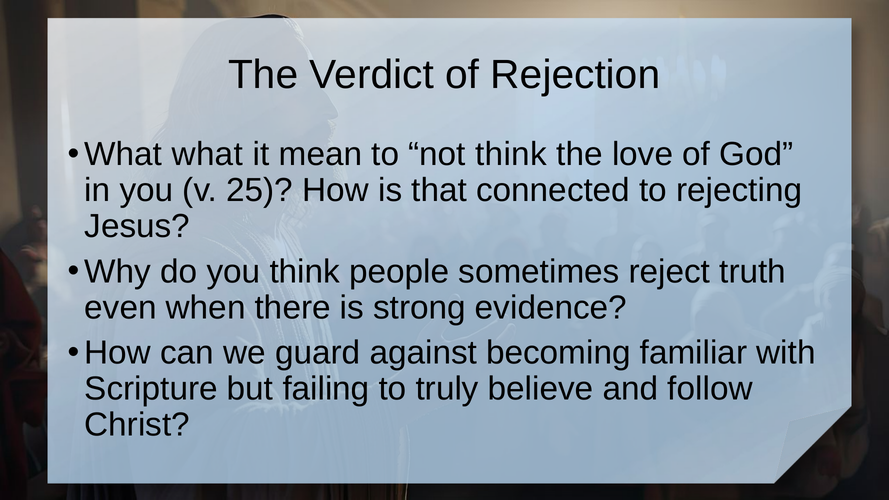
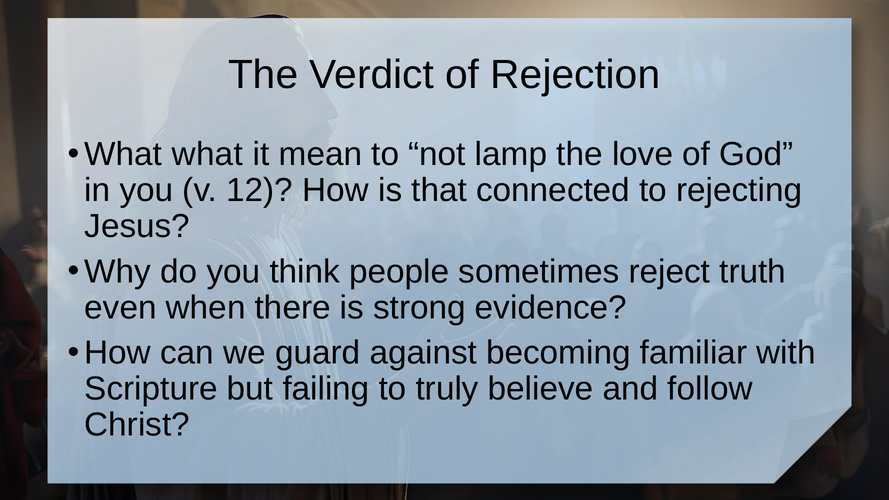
not think: think -> lamp (511, 154)
25: 25 -> 12 (260, 190)
